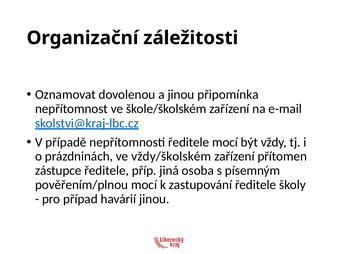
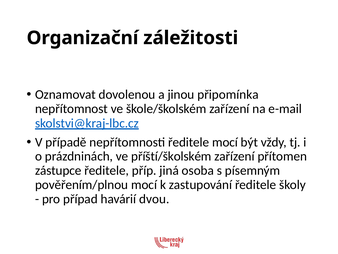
vždy/školském: vždy/školském -> příští/školském (171, 156)
havárií jinou: jinou -> dvou (154, 199)
